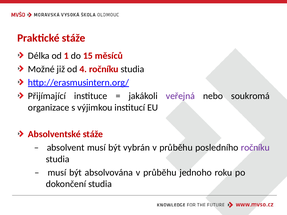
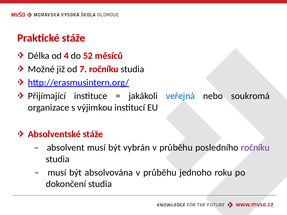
1: 1 -> 4 (66, 56)
15: 15 -> 52 (88, 56)
4: 4 -> 7 (83, 69)
veřejná colour: purple -> blue (180, 96)
